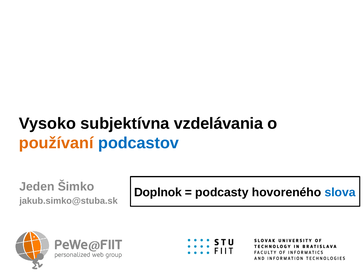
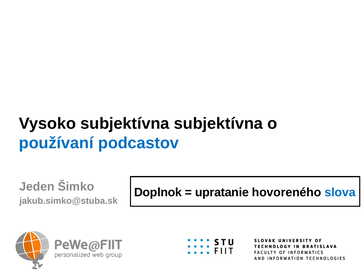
subjektívna vzdelávania: vzdelávania -> subjektívna (218, 124)
používaní colour: orange -> blue (56, 143)
podcasty: podcasty -> upratanie (222, 192)
